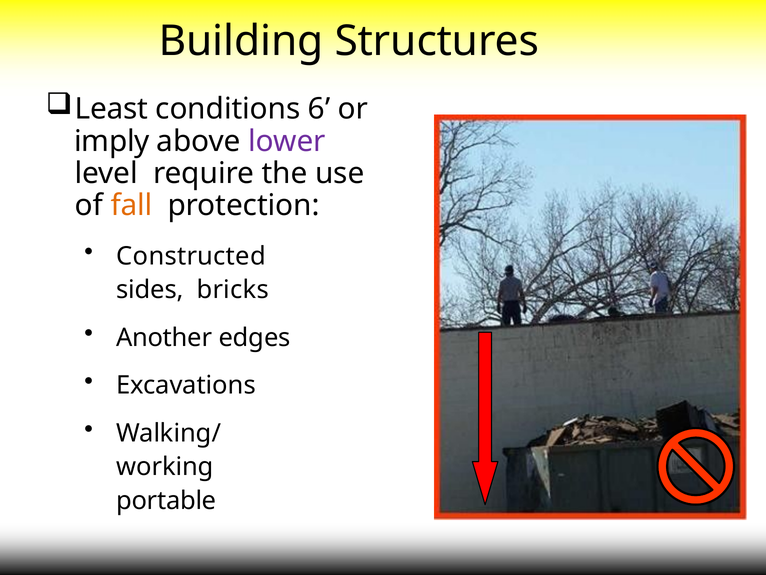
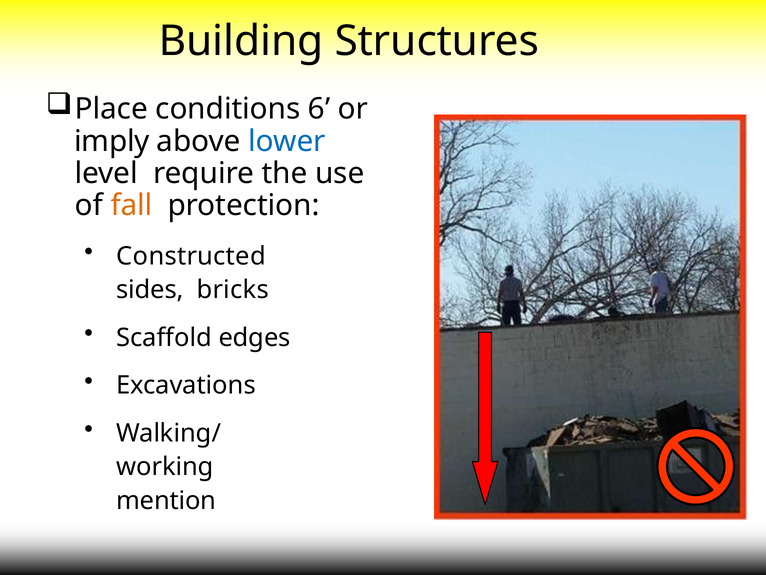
Least: Least -> Place (111, 109)
lower colour: purple -> blue (287, 141)
Another: Another -> Scaffold (164, 337)
portable: portable -> mention (166, 500)
